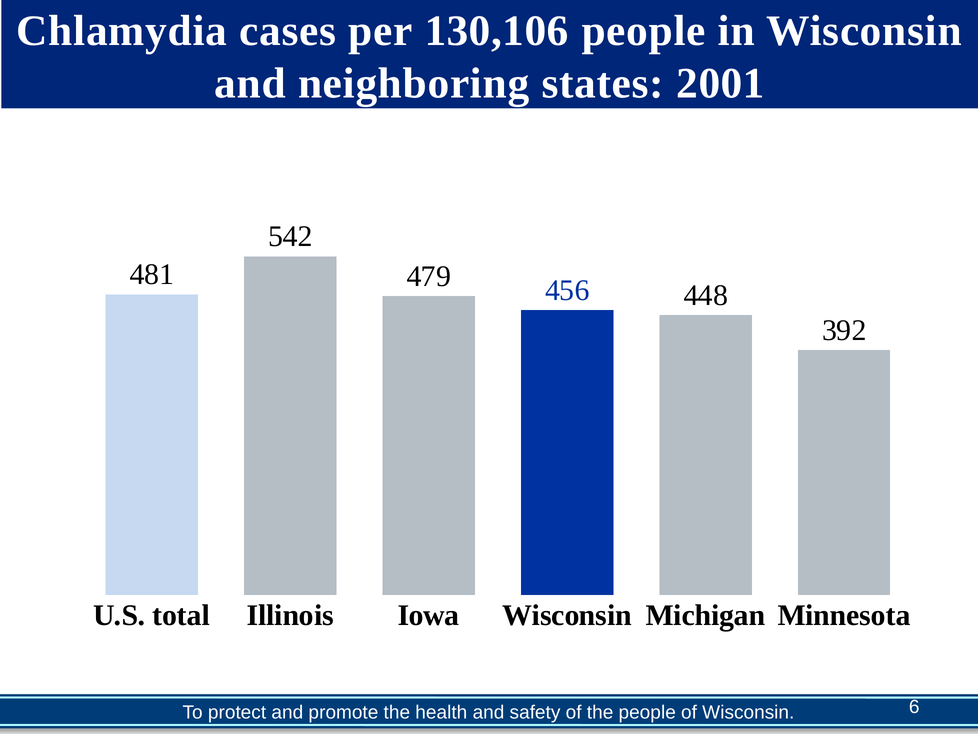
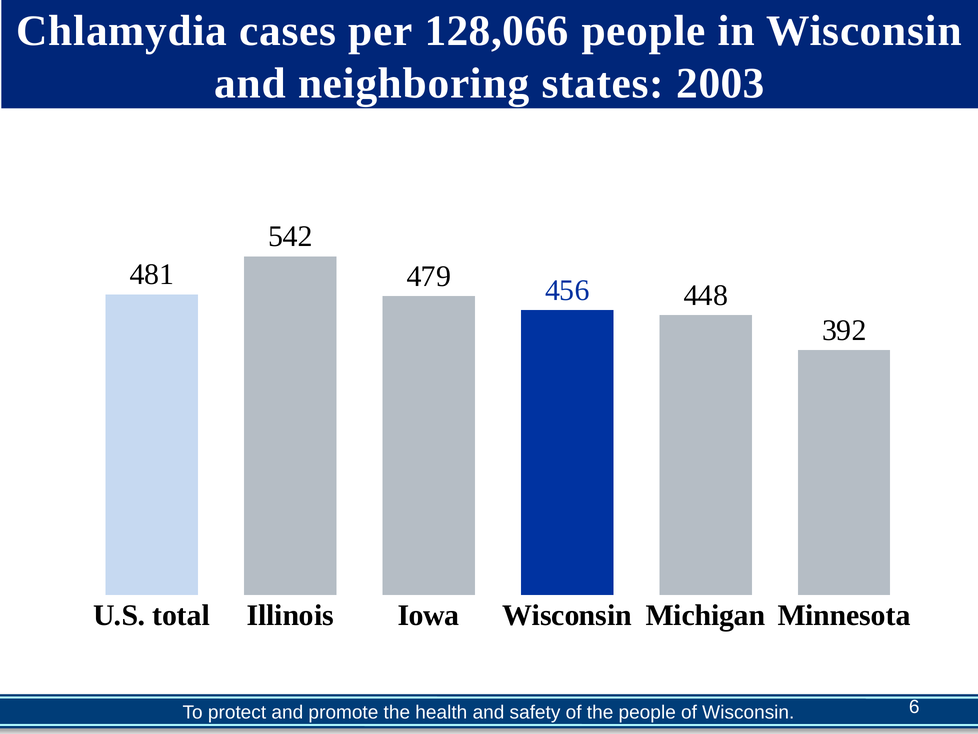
130,106: 130,106 -> 128,066 (497, 31)
2001: 2001 -> 2003 (720, 83)
